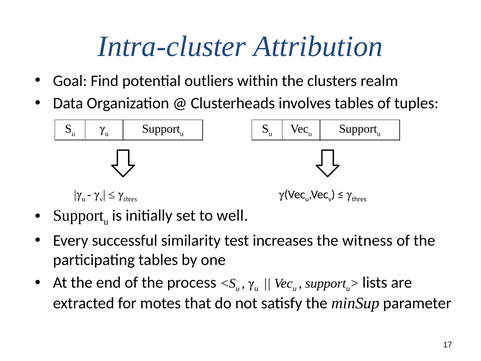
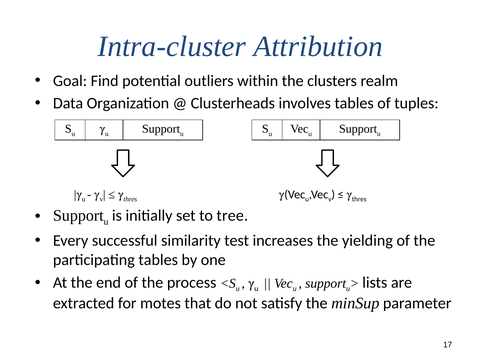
well: well -> tree (232, 215)
witness: witness -> yielding (367, 241)
